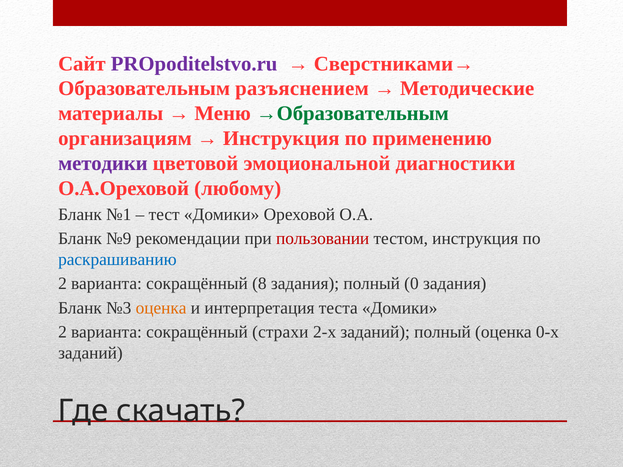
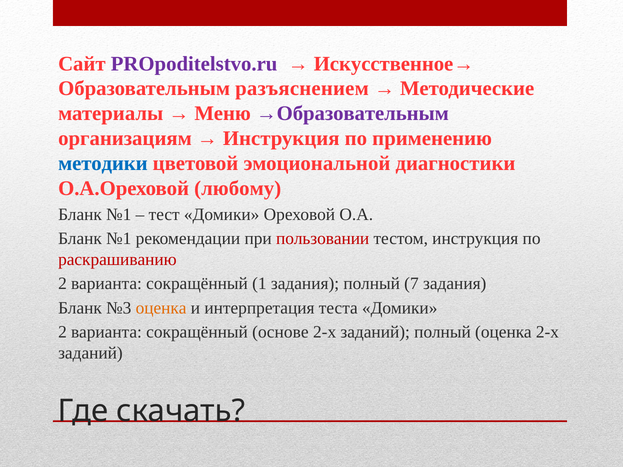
Сверстниками→: Сверстниками→ -> Искусственное→ (394, 64)
→Образовательным colour: green -> purple (352, 114)
методики colour: purple -> blue (103, 163)
№9: №9 -> №1 (119, 239)
раскрашиванию colour: blue -> red (117, 259)
8: 8 -> 1 (259, 284)
0: 0 -> 7 (411, 284)
страхи: страхи -> основе (280, 332)
оценка 0-х: 0-х -> 2-х (547, 332)
